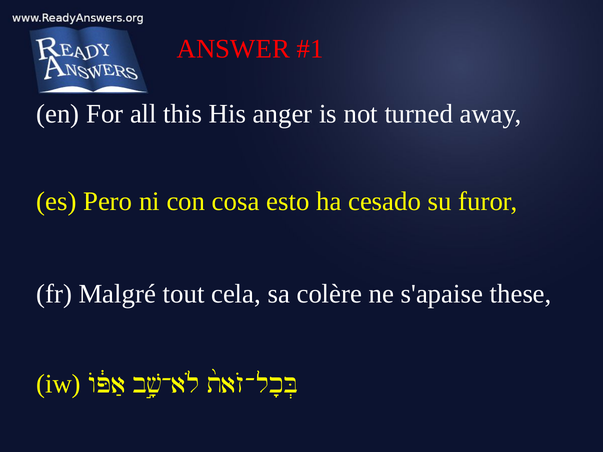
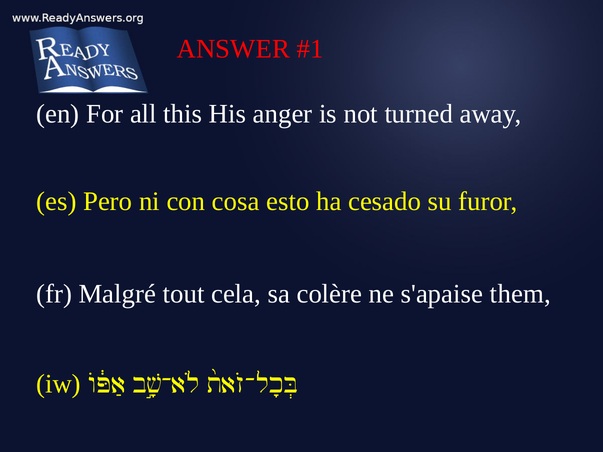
these: these -> them (521, 294)
